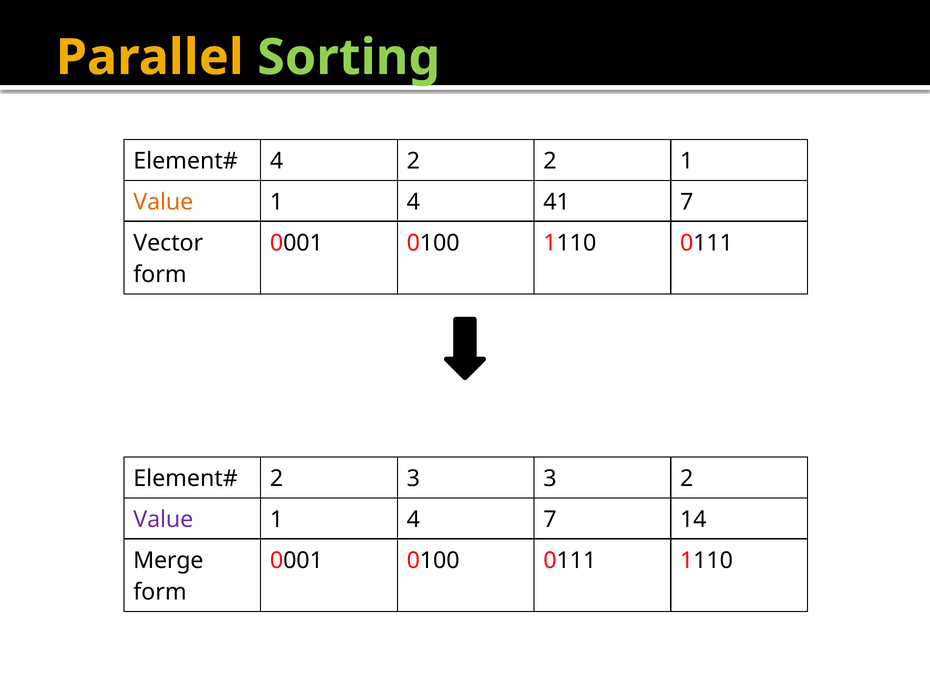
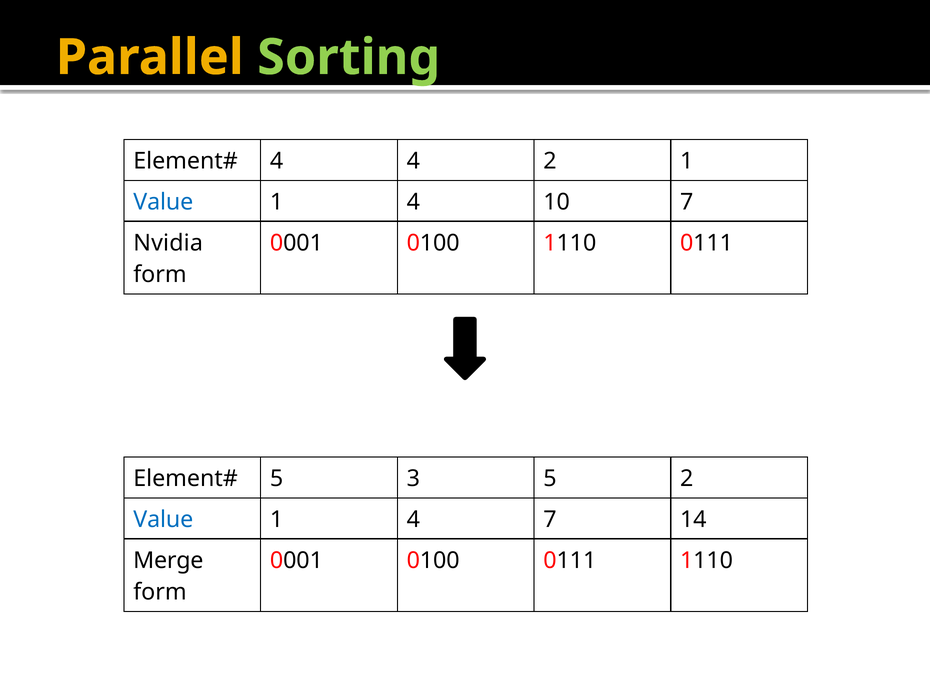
4 2: 2 -> 4 (413, 161)
Value colour: orange -> blue (163, 202)
41: 41 -> 10 (557, 202)
Vector: Vector -> Nvidia (168, 243)
2: 2 -> 5 (277, 479)
3 3: 3 -> 5 (550, 479)
Value colour: purple -> blue (163, 520)
